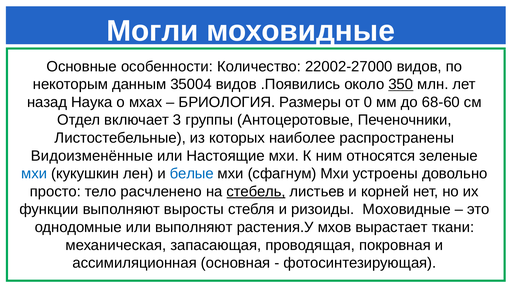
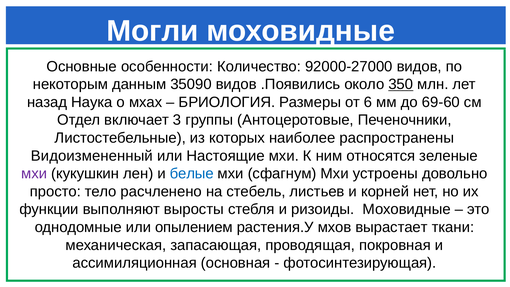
22002-27000: 22002-27000 -> 92000-27000 (349, 66)
35004: 35004 -> 35090 (191, 84)
0: 0 -> 6 (368, 102)
68-60: 68-60 -> 69-60 (441, 102)
Видоизменённые: Видоизменённые -> Видоизмененный (92, 156)
мхи colour: blue -> purple (34, 174)
стебель underline: present -> none (256, 191)
или выполняют: выполняют -> опылением (194, 227)
